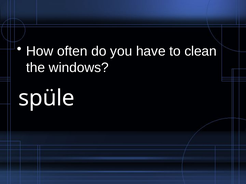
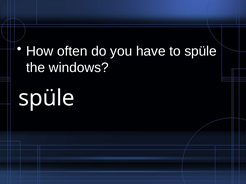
to clean: clean -> spüle (201, 51)
